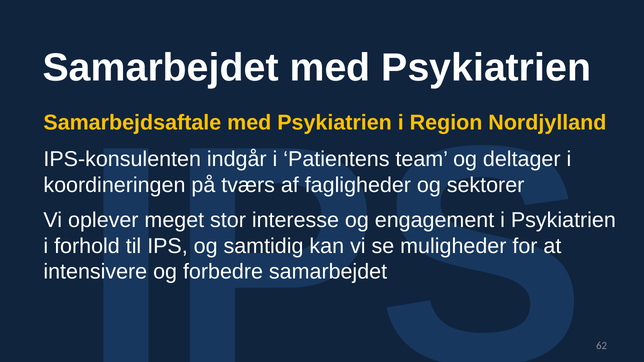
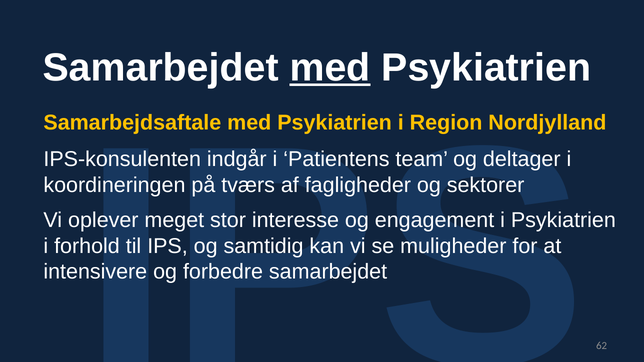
med underline: none -> present (330, 68)
